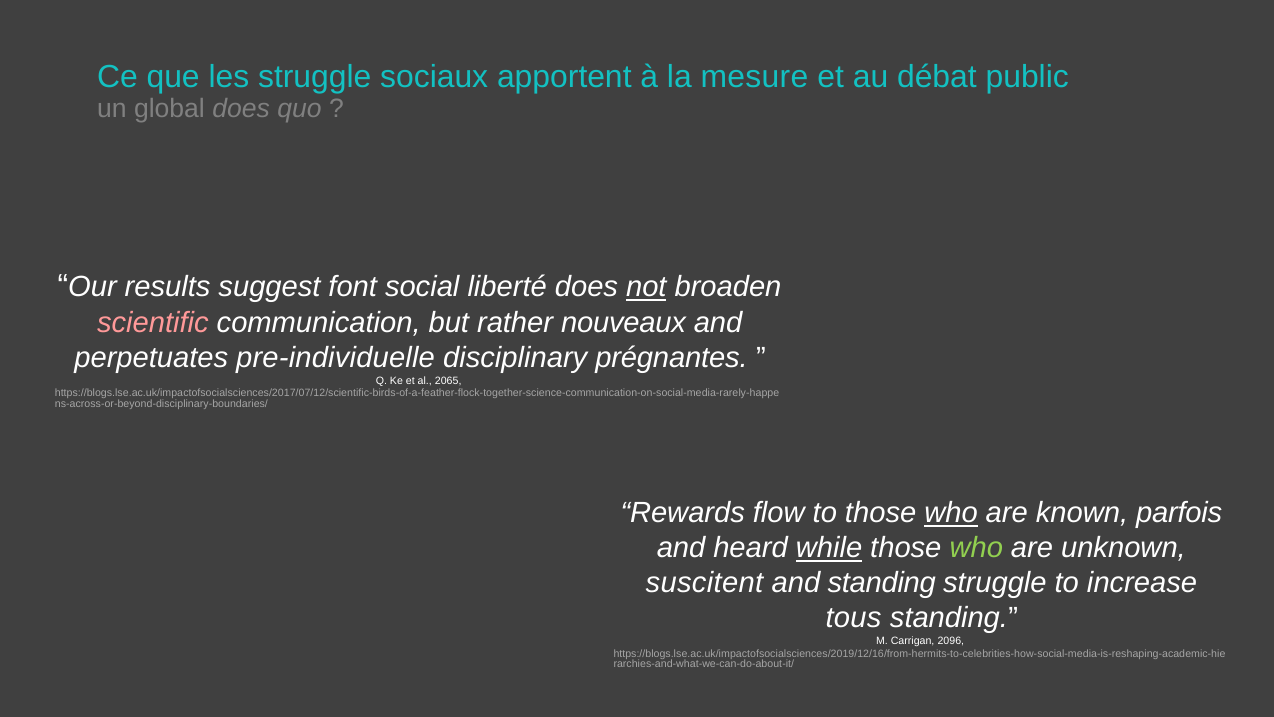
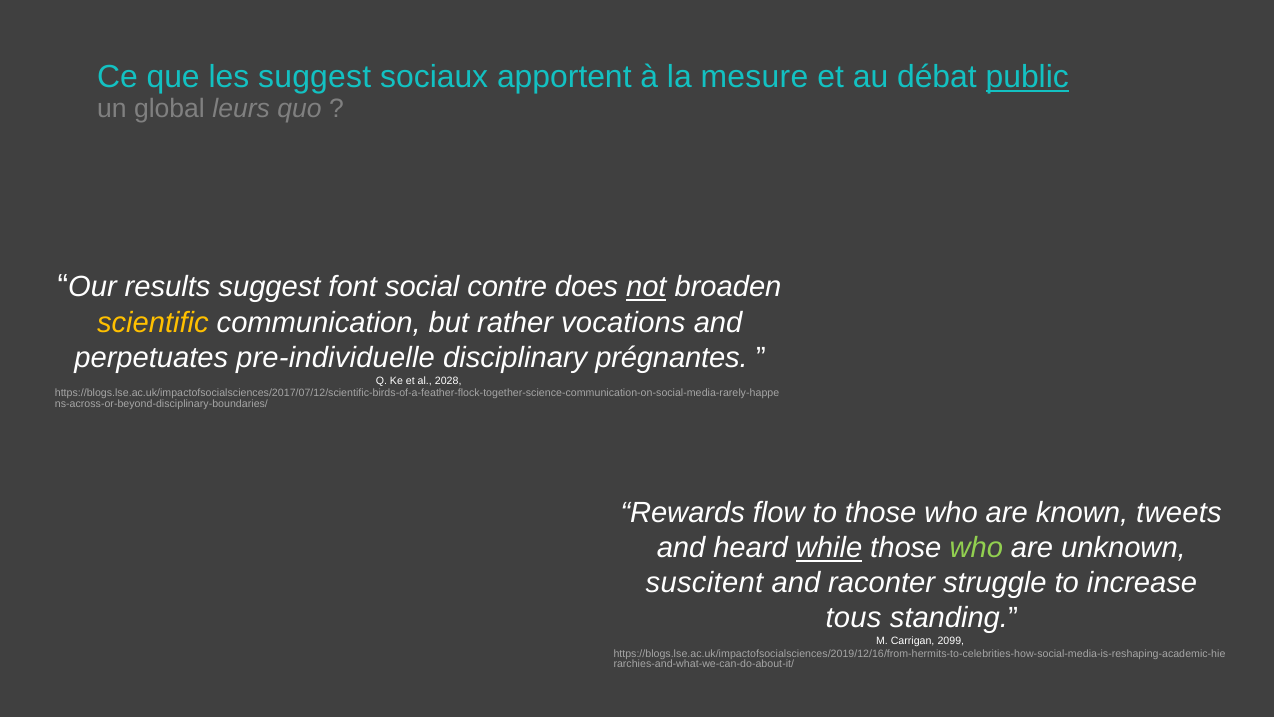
les struggle: struggle -> suggest (315, 77)
public underline: none -> present (1027, 77)
global does: does -> leurs (241, 108)
liberté: liberté -> contre (507, 287)
scientific colour: pink -> yellow (153, 323)
nouveaux: nouveaux -> vocations (623, 323)
2065: 2065 -> 2028 (448, 380)
who underline: present -> none (951, 513)
parfois: parfois -> tweets (1179, 513)
and standing: standing -> raconter (882, 583)
2096: 2096 -> 2099 (951, 641)
